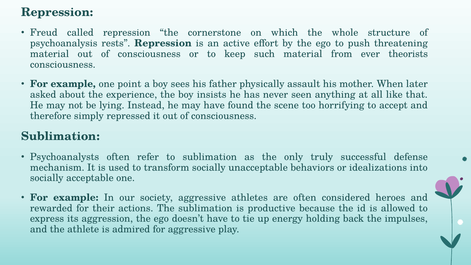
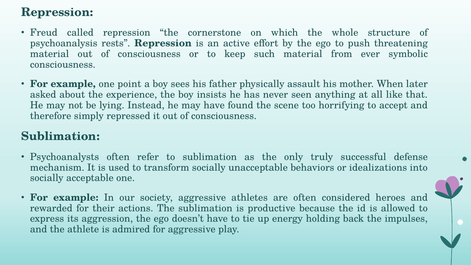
theorists: theorists -> symbolic (408, 54)
